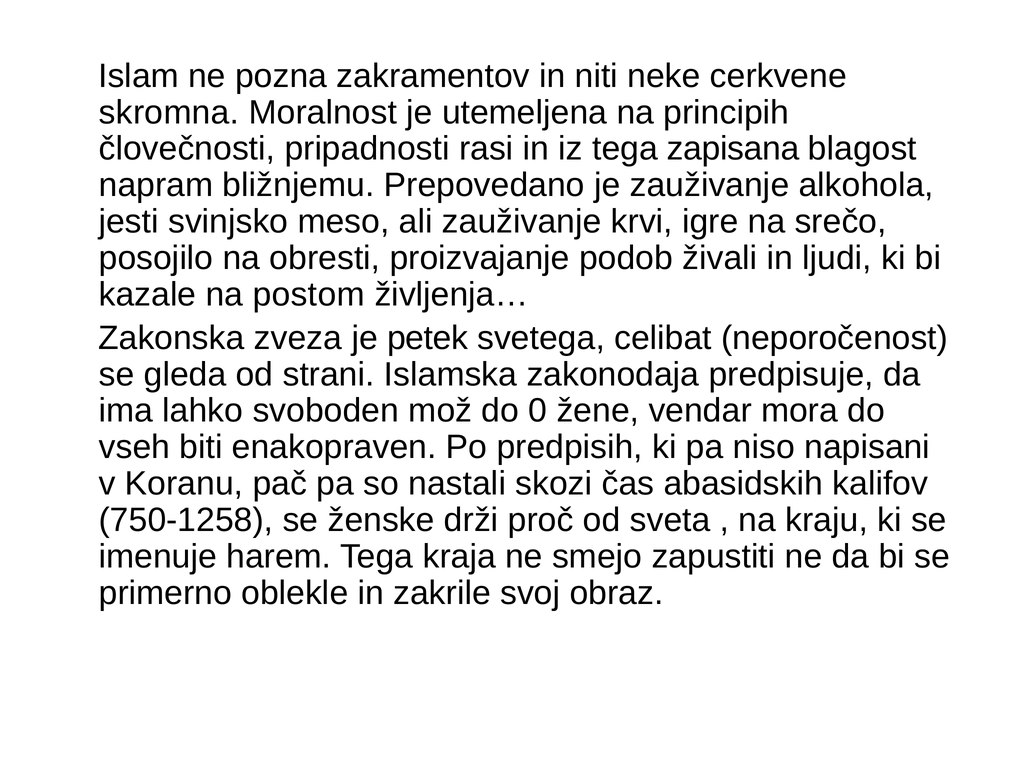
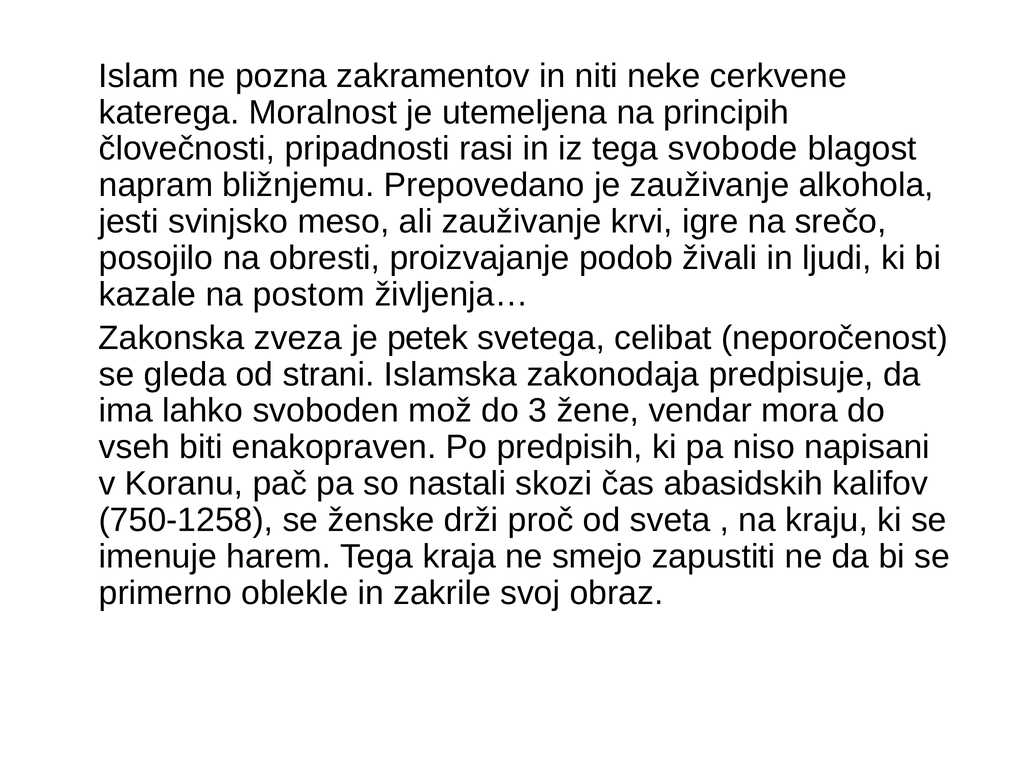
skromna: skromna -> katerega (169, 112)
zapisana: zapisana -> svobode (733, 149)
0: 0 -> 3 (538, 411)
